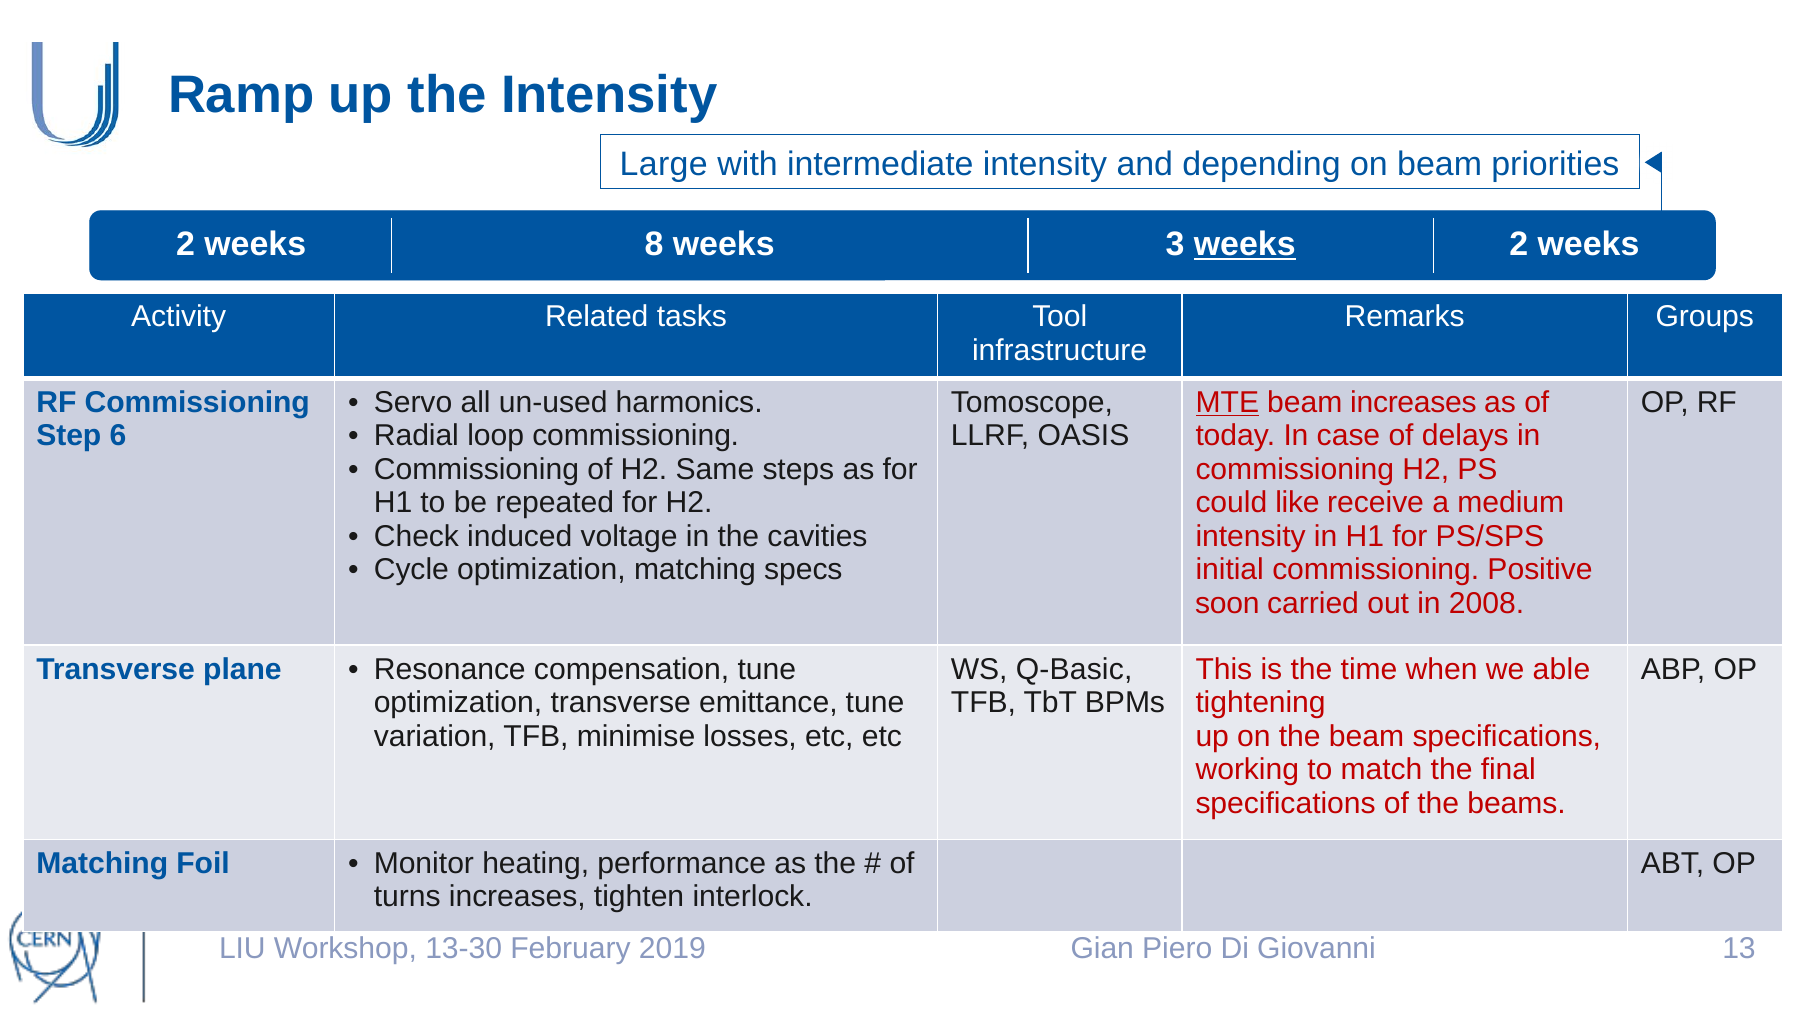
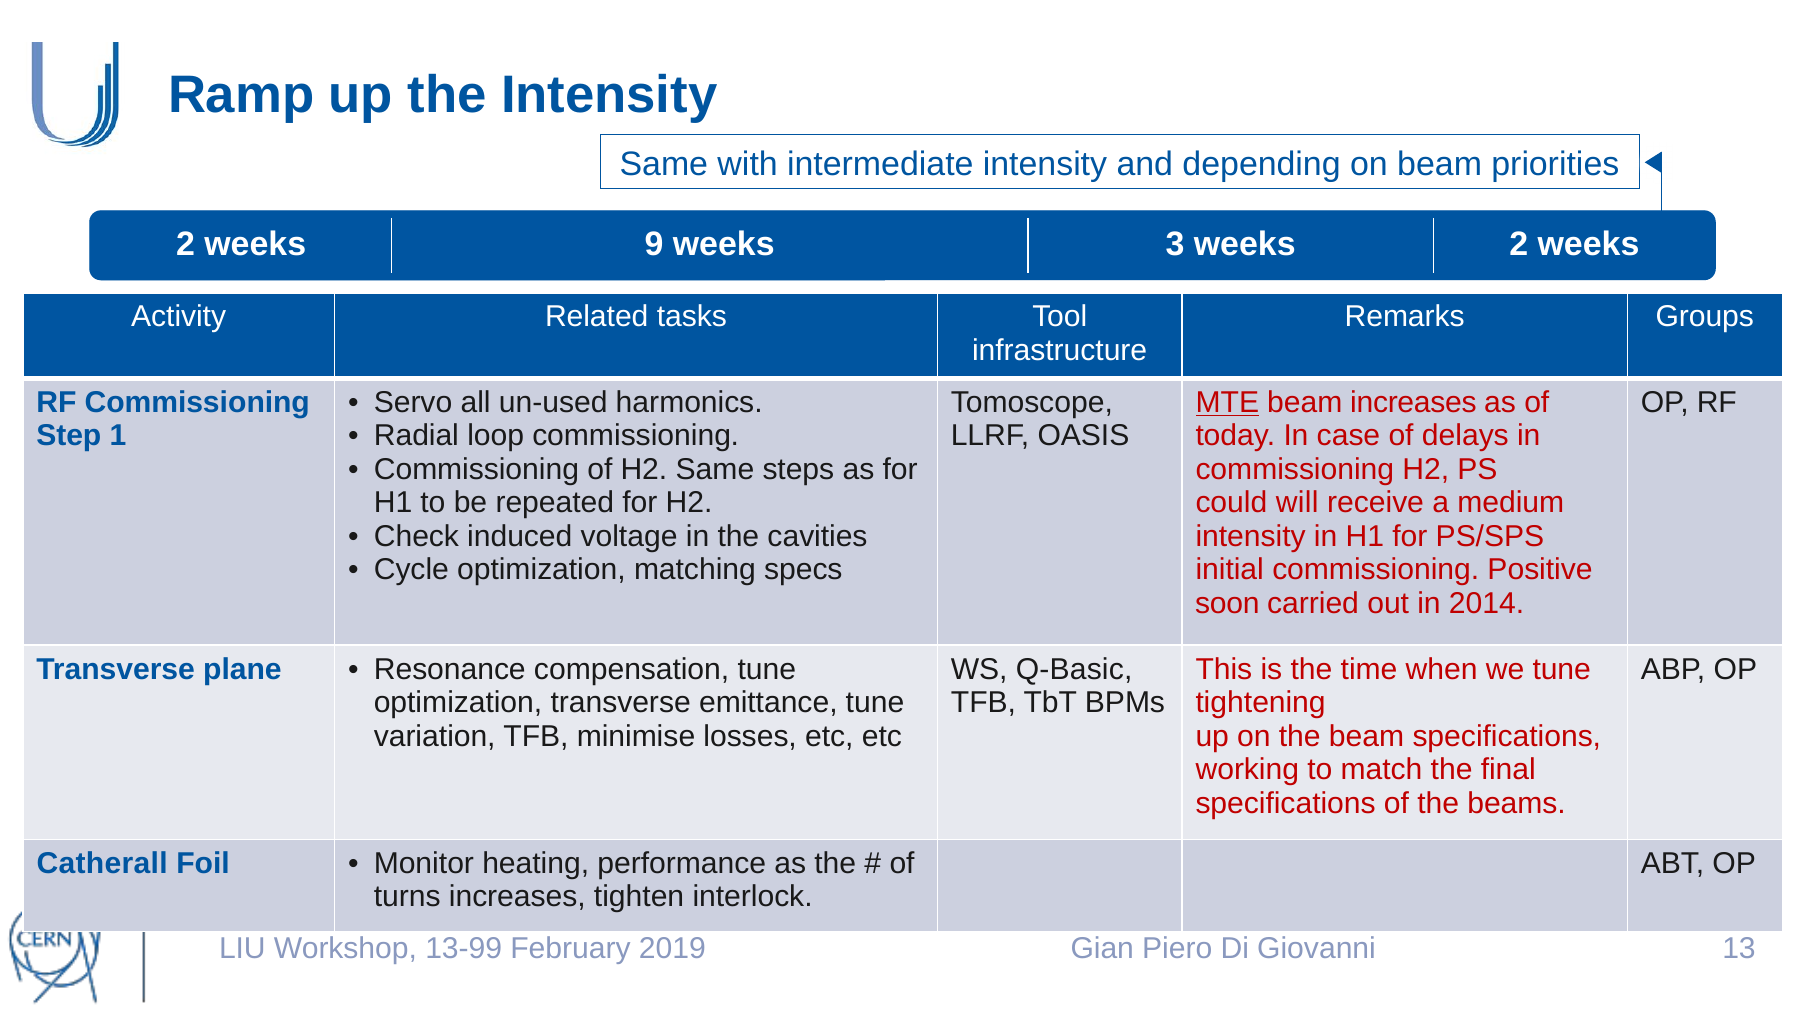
Large: Large -> Same (664, 164)
8: 8 -> 9 (654, 244)
weeks underline: present -> none (1245, 244)
6: 6 -> 1 (118, 436)
like: like -> will (1297, 503)
2008: 2008 -> 2014 (1487, 603)
we able: able -> tune (1562, 669)
Matching: Matching -> Catherall (102, 864)
13-30: 13-30 -> 13-99 (464, 949)
